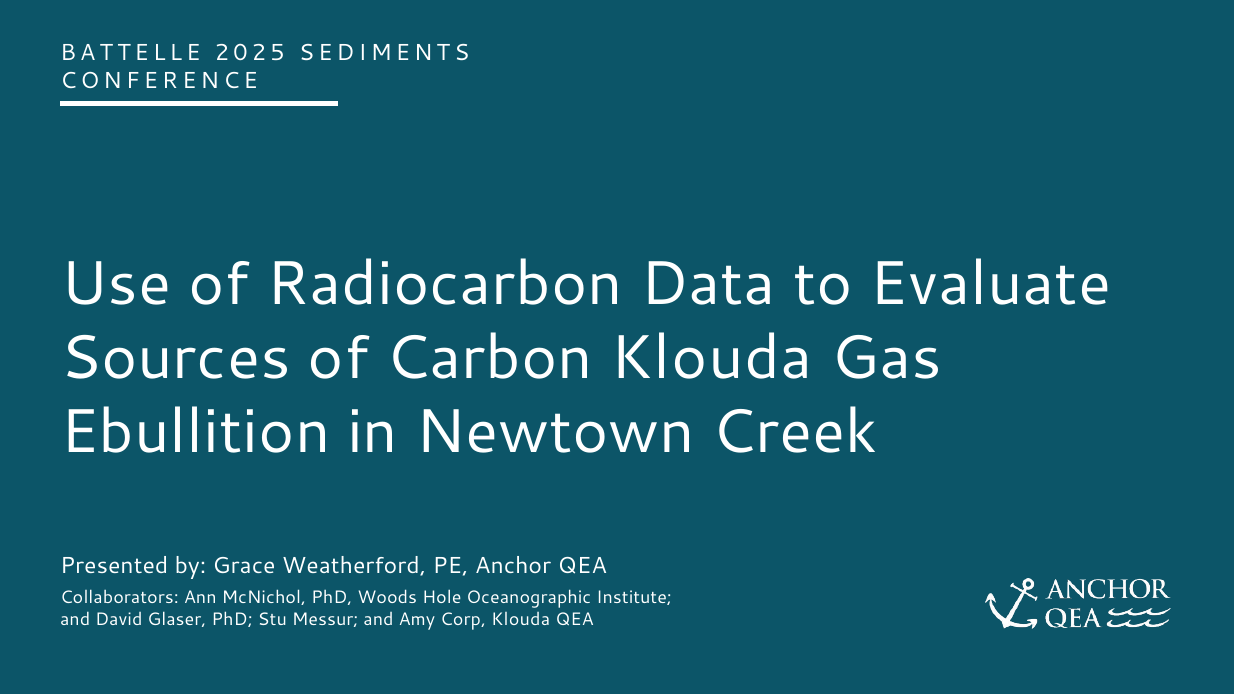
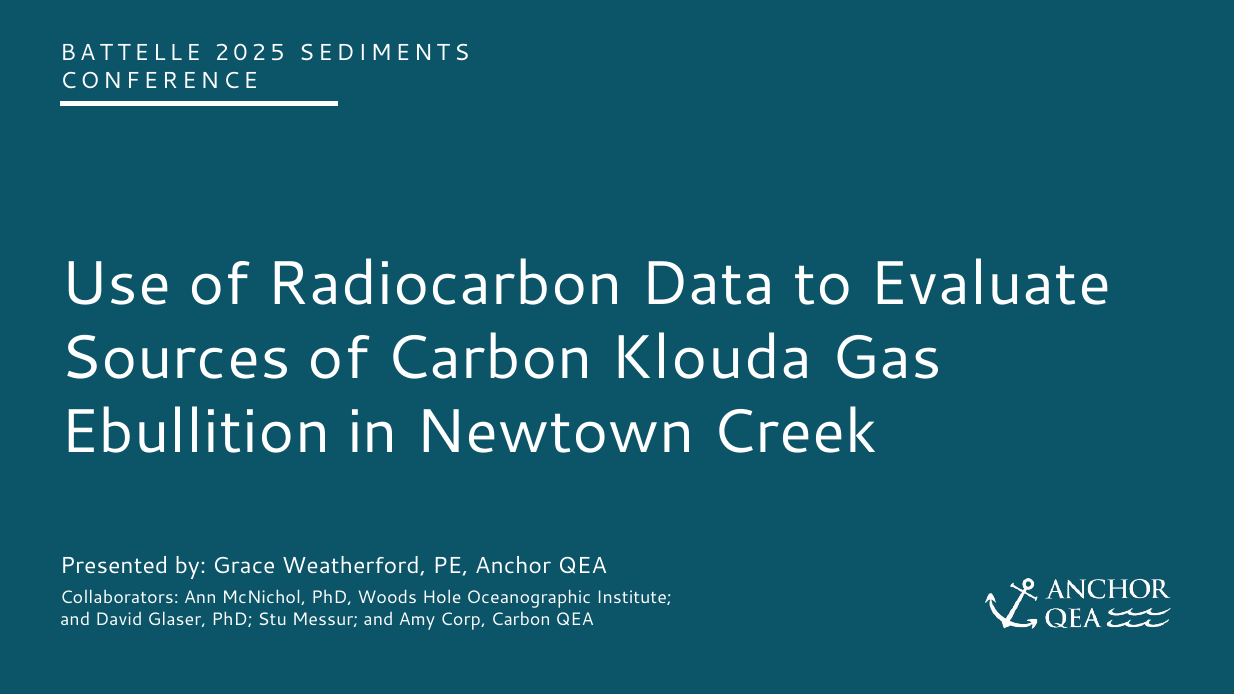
Corp Klouda: Klouda -> Carbon (521, 620)
